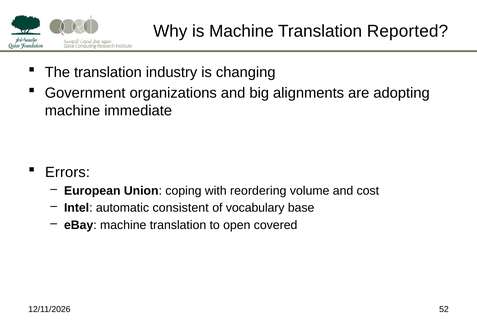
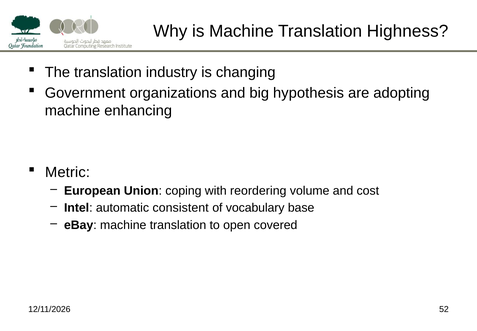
Reported: Reported -> Highness (408, 31)
alignments: alignments -> hypothesis (309, 93)
immediate: immediate -> enhancing (138, 110)
Errors: Errors -> Metric (68, 172)
